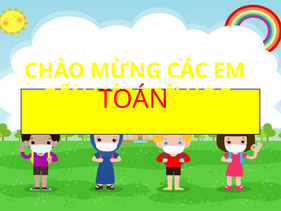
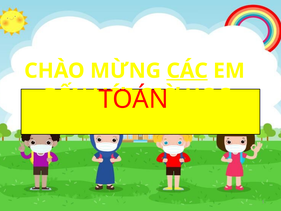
CÁC underline: none -> present (187, 71)
